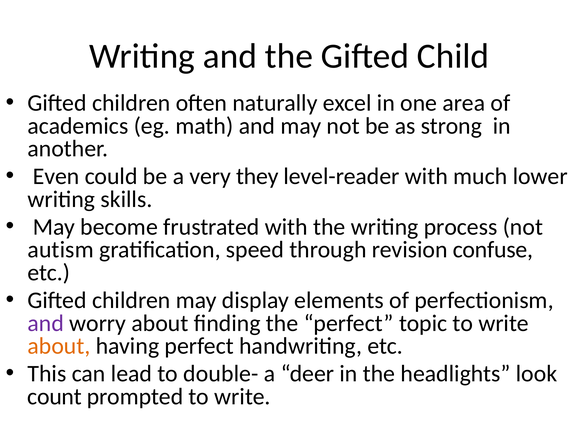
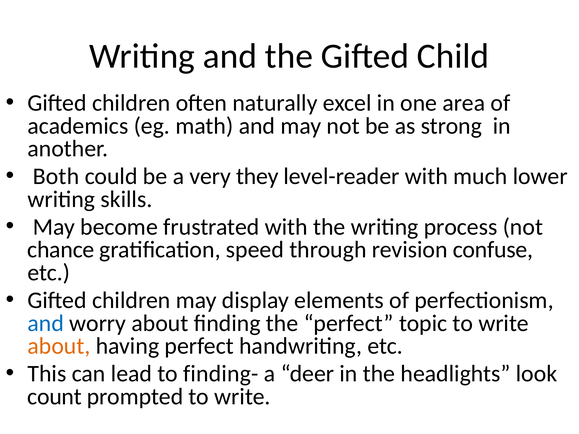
Even: Even -> Both (56, 177)
autism: autism -> chance (61, 250)
and colour: purple -> blue (46, 323)
double-: double- -> finding- (221, 374)
